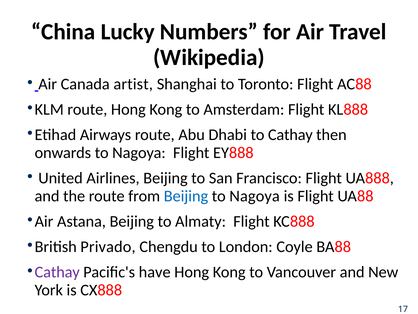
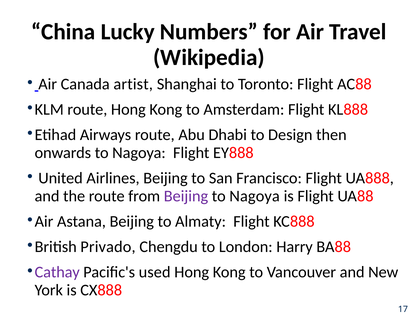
to Cathay: Cathay -> Design (290, 135)
Beijing colour: blue -> purple (186, 196)
Coyle: Coyle -> Harry (295, 246)
have: have -> used (155, 272)
